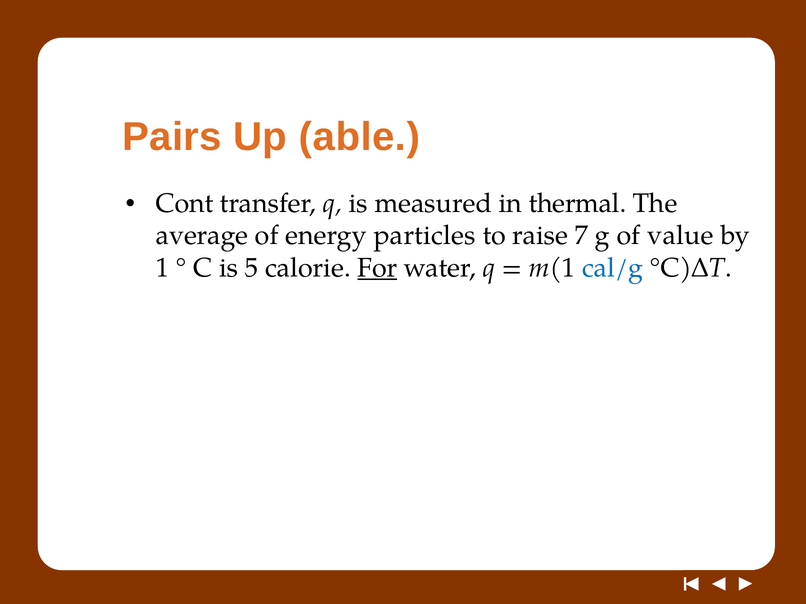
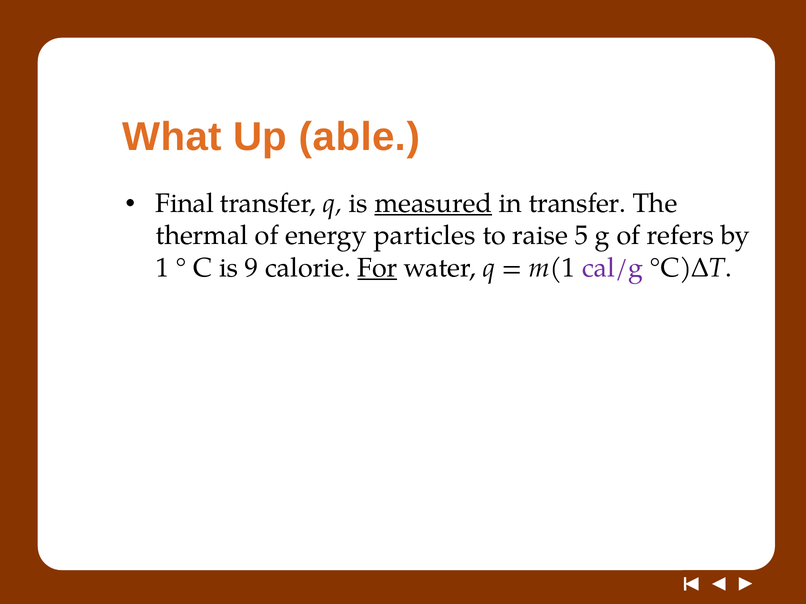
Pairs: Pairs -> What (172, 137)
Cont: Cont -> Final (185, 203)
measured underline: none -> present (433, 203)
in thermal: thermal -> transfer (577, 203)
average: average -> thermal (202, 236)
7: 7 -> 5 (581, 236)
value: value -> refers (681, 236)
5: 5 -> 9 (252, 268)
cal/g colour: blue -> purple (613, 268)
